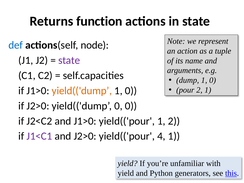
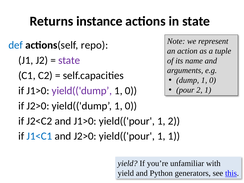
function: function -> instance (99, 21)
node: node -> repo (95, 45)
yield(('dump colour: orange -> purple (82, 91)
J2>0 yield(('dump 0: 0 -> 1 (118, 106)
J1<C1 colour: purple -> blue (39, 136)
J2>0 yield(('pour 4: 4 -> 1 (161, 136)
